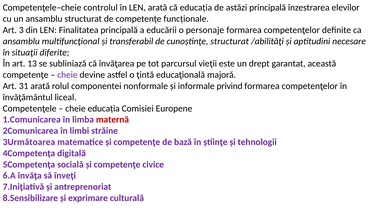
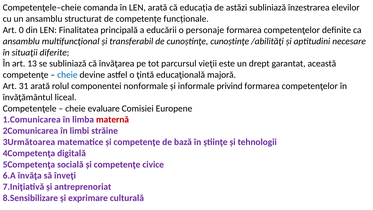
controlul: controlul -> comanda (101, 8)
astăzi principală: principală -> subliniază (268, 8)
3: 3 -> 0 (21, 30)
cunoștinţe structurat: structurat -> cunoștinţe (230, 41)
cheie colour: purple -> blue (67, 75)
cheie educația: educația -> evaluare (104, 108)
